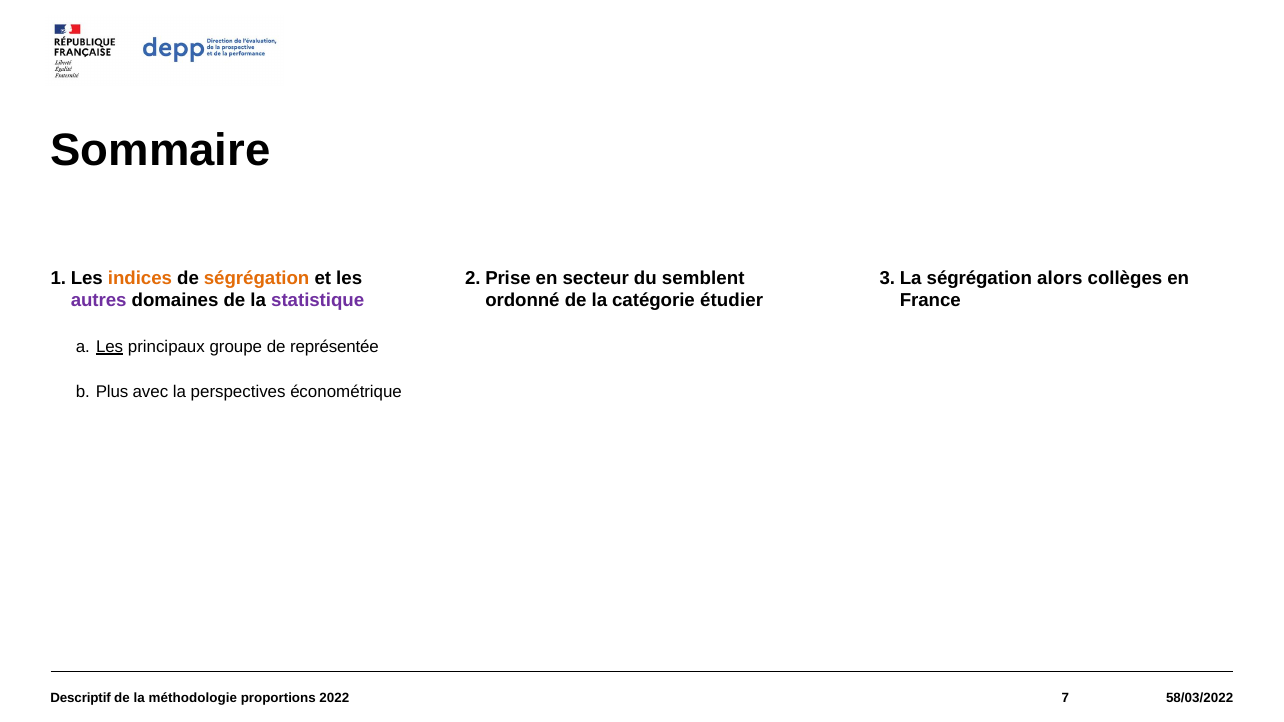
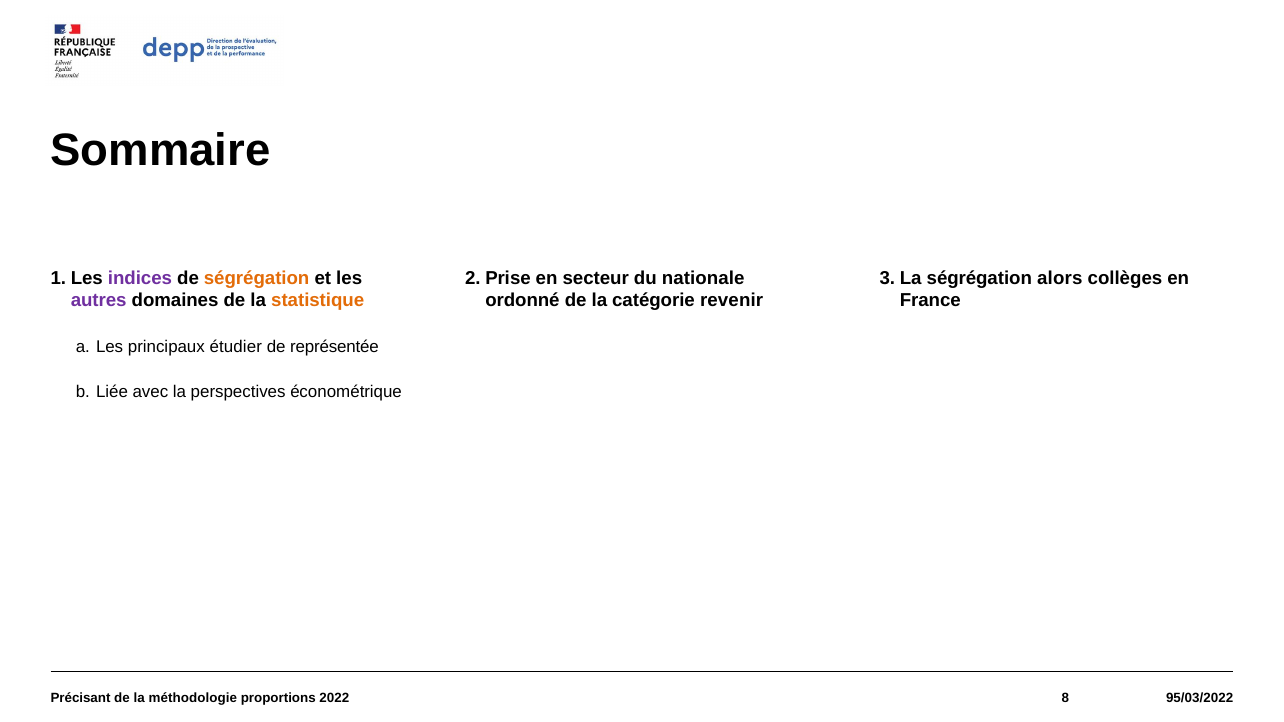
indices colour: orange -> purple (140, 278)
semblent: semblent -> nationale (703, 278)
statistique colour: purple -> orange (318, 301)
étudier: étudier -> revenir (732, 301)
Les underline: present -> none (110, 347)
groupe: groupe -> étudier (236, 347)
Plus: Plus -> Liée (112, 392)
Descriptif: Descriptif -> Précisant (81, 698)
7: 7 -> 8 (1065, 698)
58/03/2022: 58/03/2022 -> 95/03/2022 (1200, 698)
